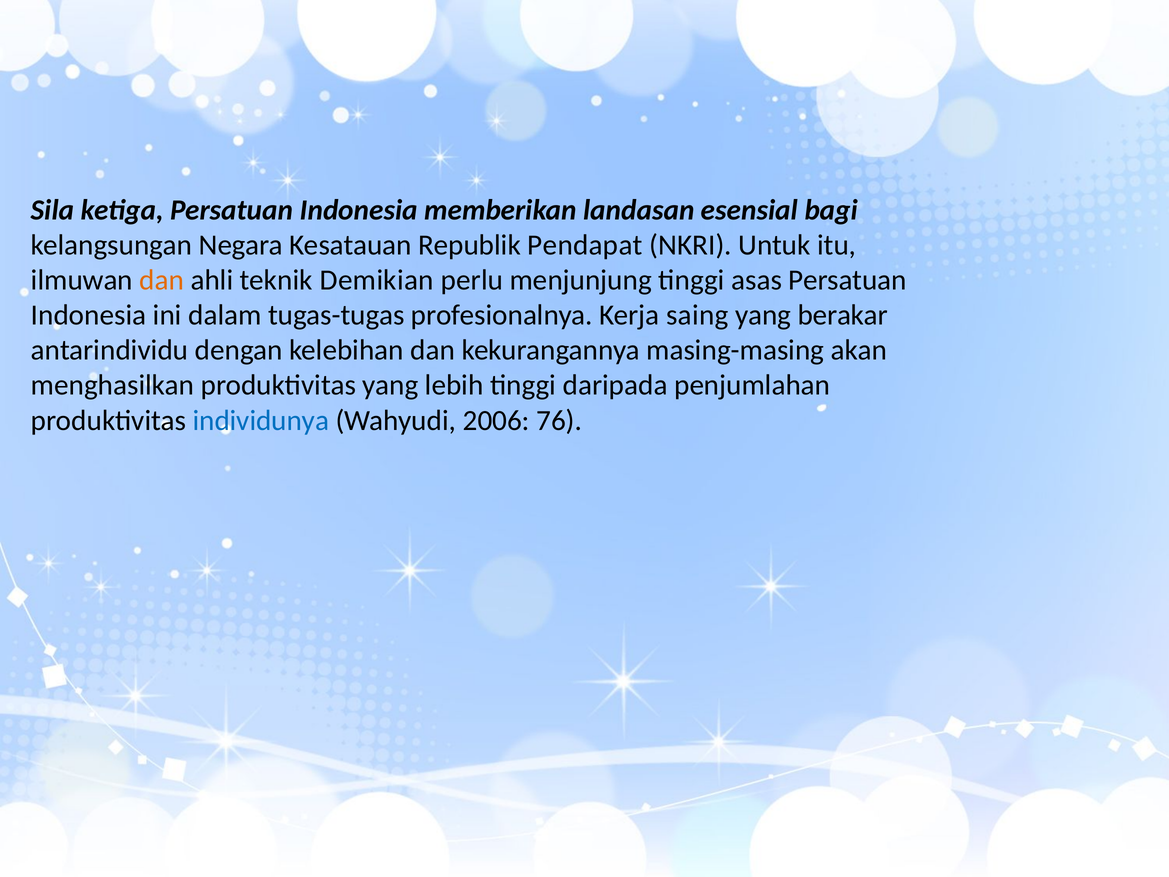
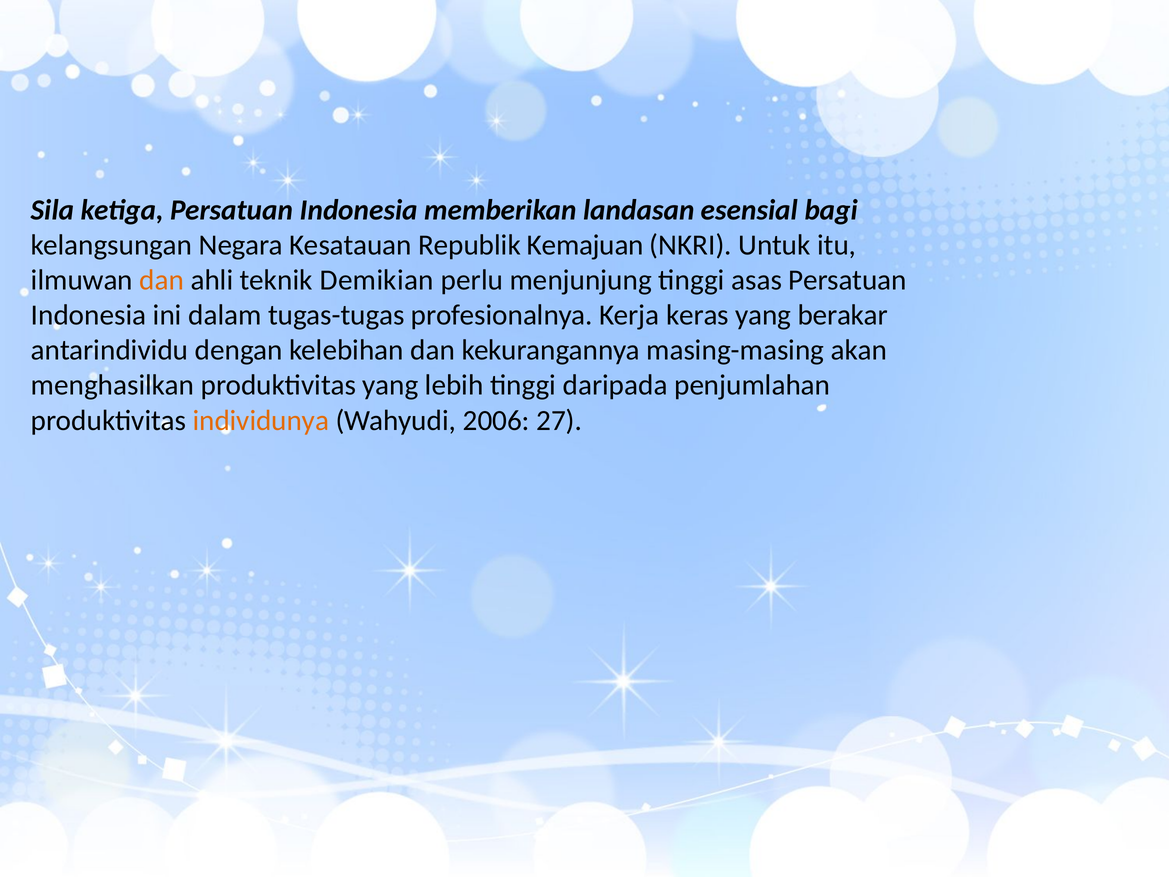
Pendapat: Pendapat -> Kemajuan (585, 245)
saing: saing -> keras (697, 315)
individunya colour: blue -> orange (261, 420)
76: 76 -> 27 (559, 420)
